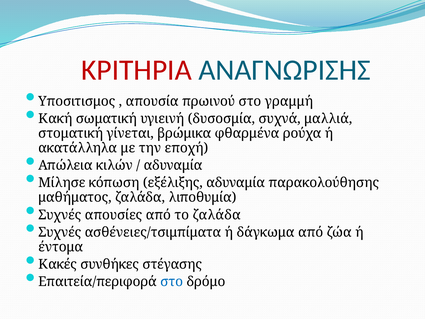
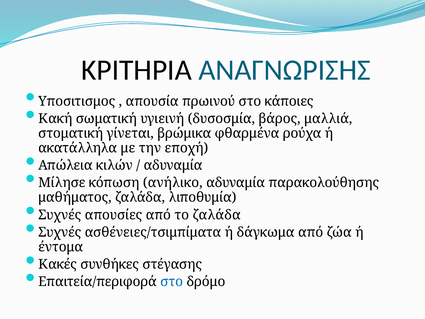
ΚΡΙΤΗΡΙΑ colour: red -> black (137, 70)
γραμμή: γραμμή -> κάποιες (289, 101)
συχνά: συχνά -> βάρος (280, 119)
εξέλιξης: εξέλιξης -> ανήλικο (173, 183)
